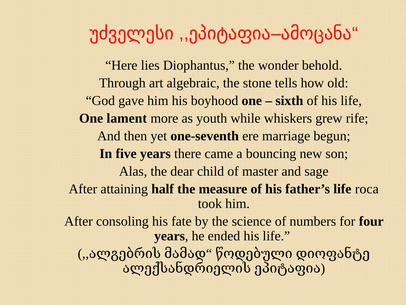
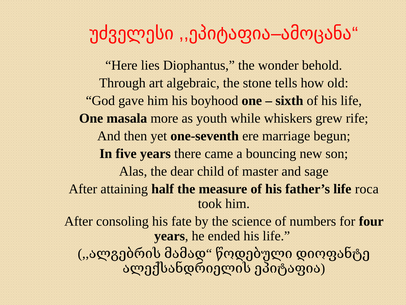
lament: lament -> masala (127, 118)
